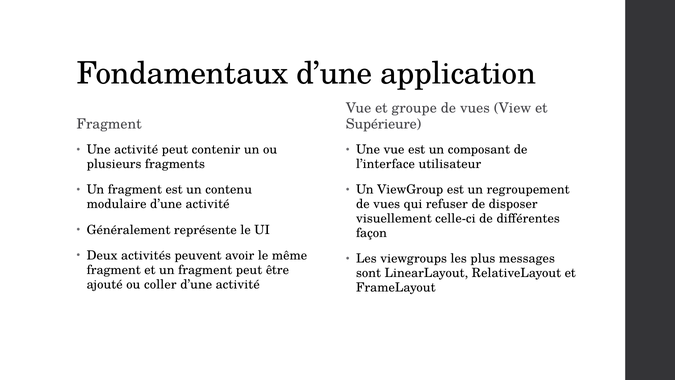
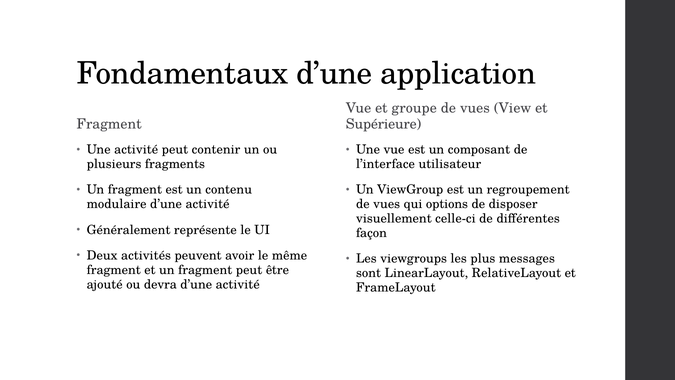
refuser: refuser -> options (447, 204)
coller: coller -> devra (160, 284)
